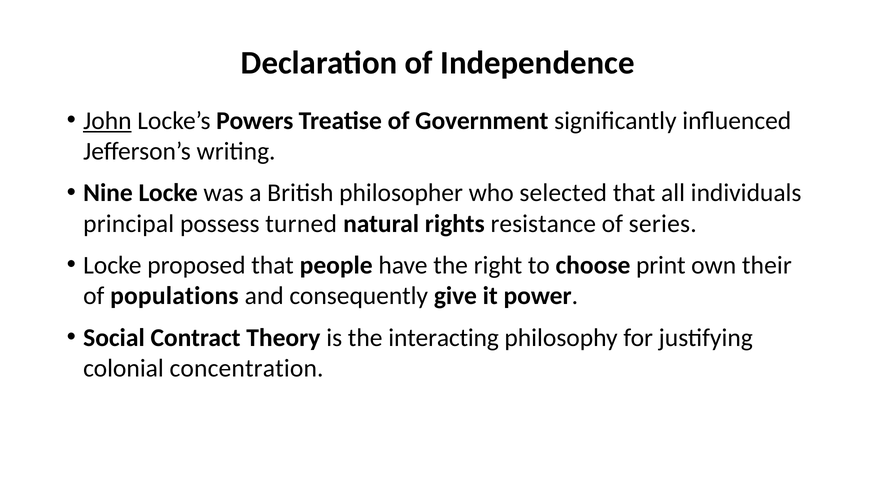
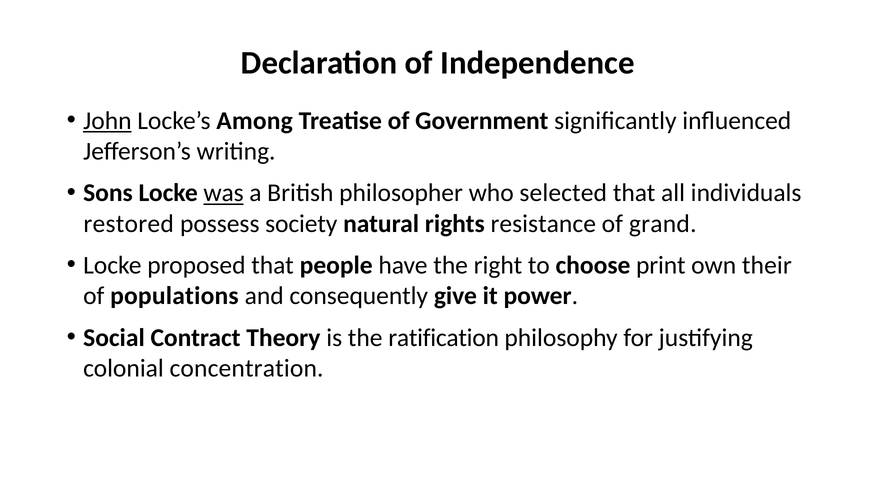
Powers: Powers -> Among (255, 121)
Nine: Nine -> Sons (108, 193)
was underline: none -> present (224, 193)
principal: principal -> restored (129, 224)
turned: turned -> society (301, 224)
series: series -> grand (663, 224)
interacting: interacting -> ratification (444, 338)
